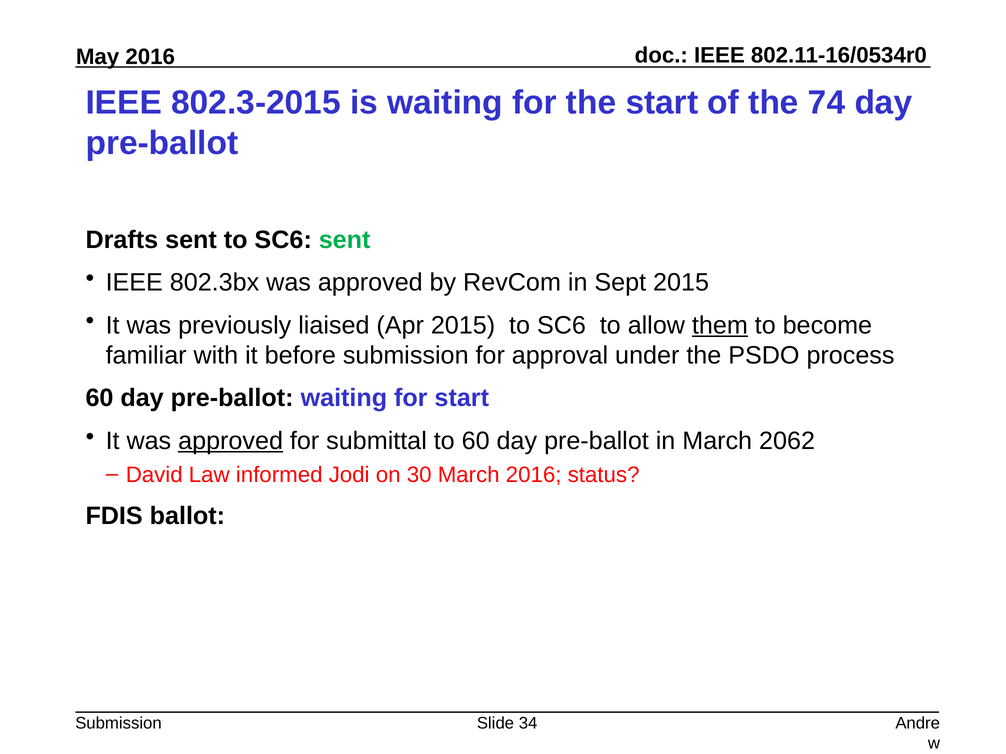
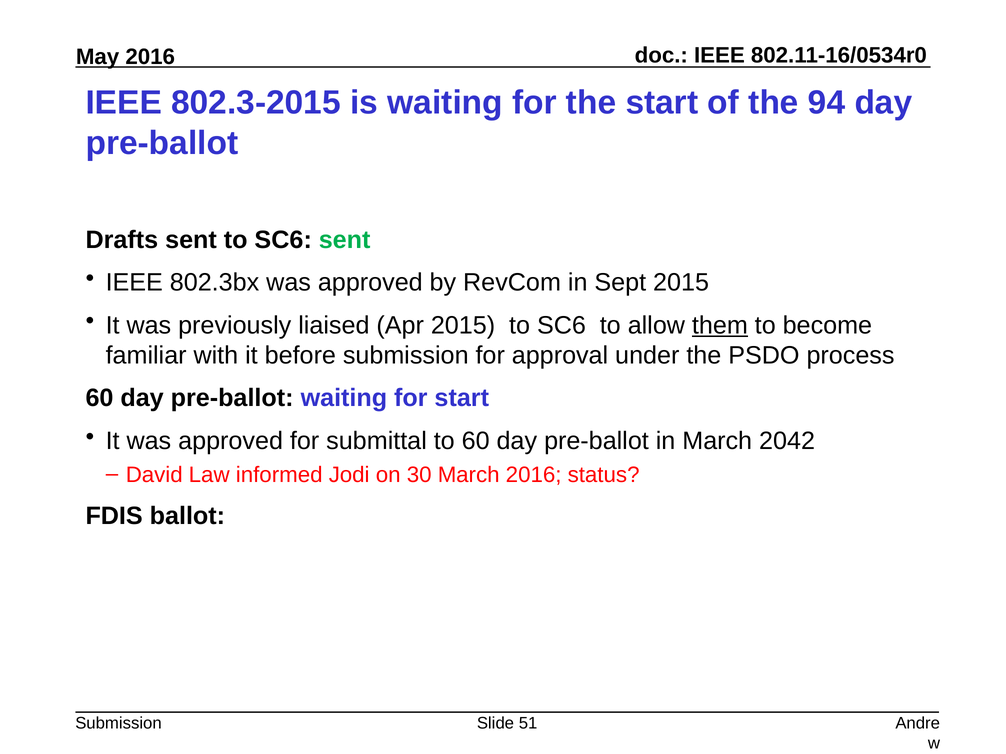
74: 74 -> 94 (827, 103)
approved underline: present -> none (231, 441)
2062: 2062 -> 2042 (787, 441)
34: 34 -> 51 (528, 724)
